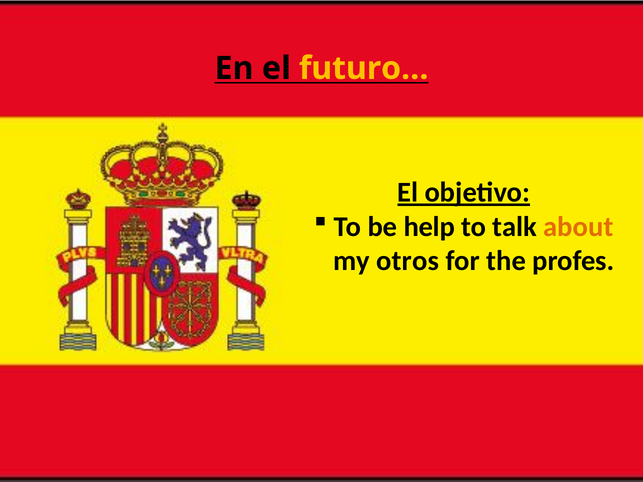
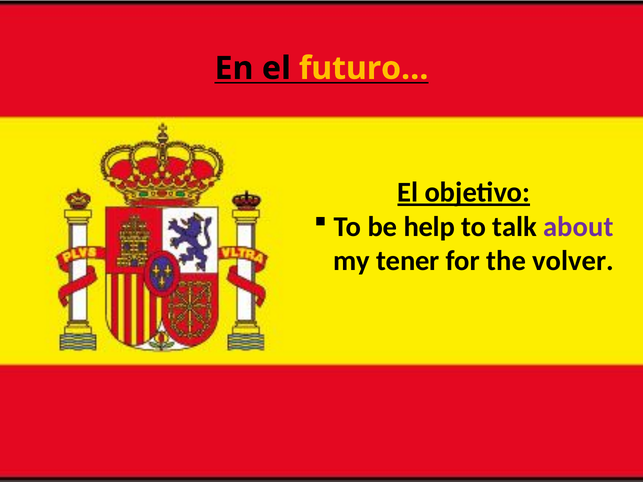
about colour: orange -> purple (578, 227)
otros: otros -> tener (408, 261)
profes: profes -> volver (573, 261)
